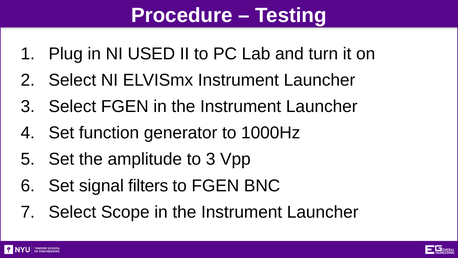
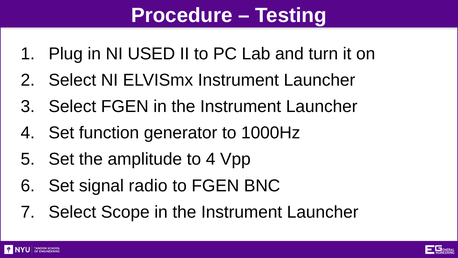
to 3: 3 -> 4 (211, 159)
filters: filters -> radio (148, 185)
